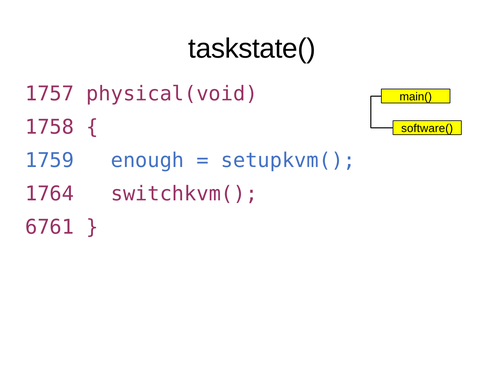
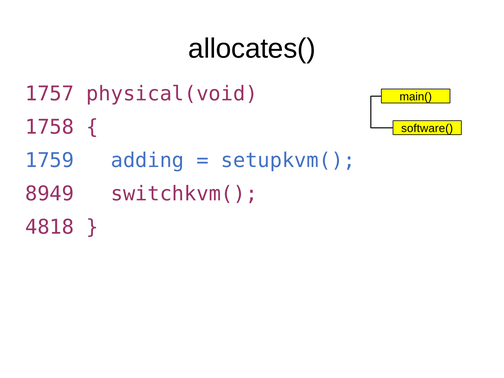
taskstate(: taskstate( -> allocates( (252, 49)
enough: enough -> adding (148, 160)
1764: 1764 -> 8949 (50, 194)
6761: 6761 -> 4818 (50, 227)
